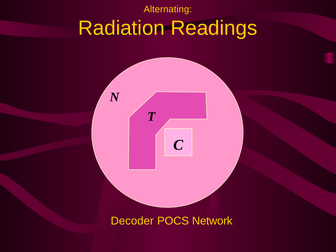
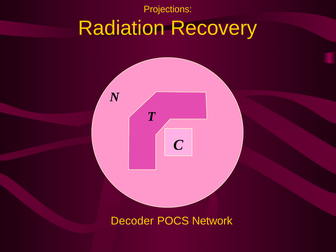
Alternating: Alternating -> Projections (168, 9)
Readings: Readings -> Recovery (214, 28)
